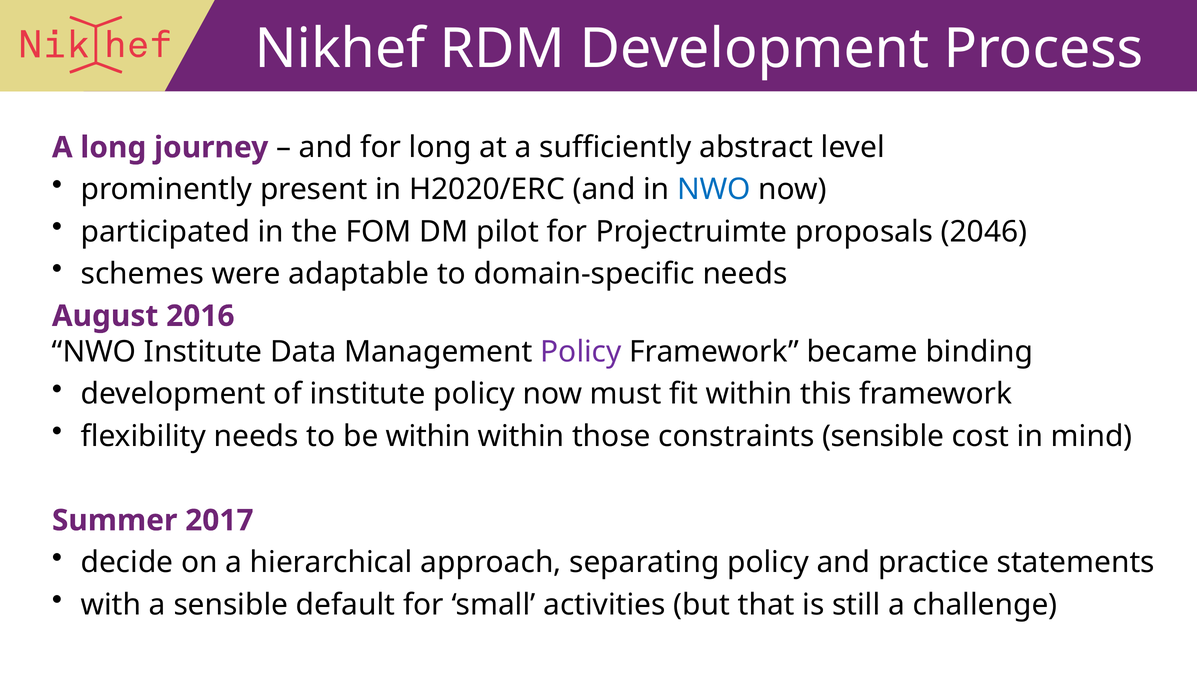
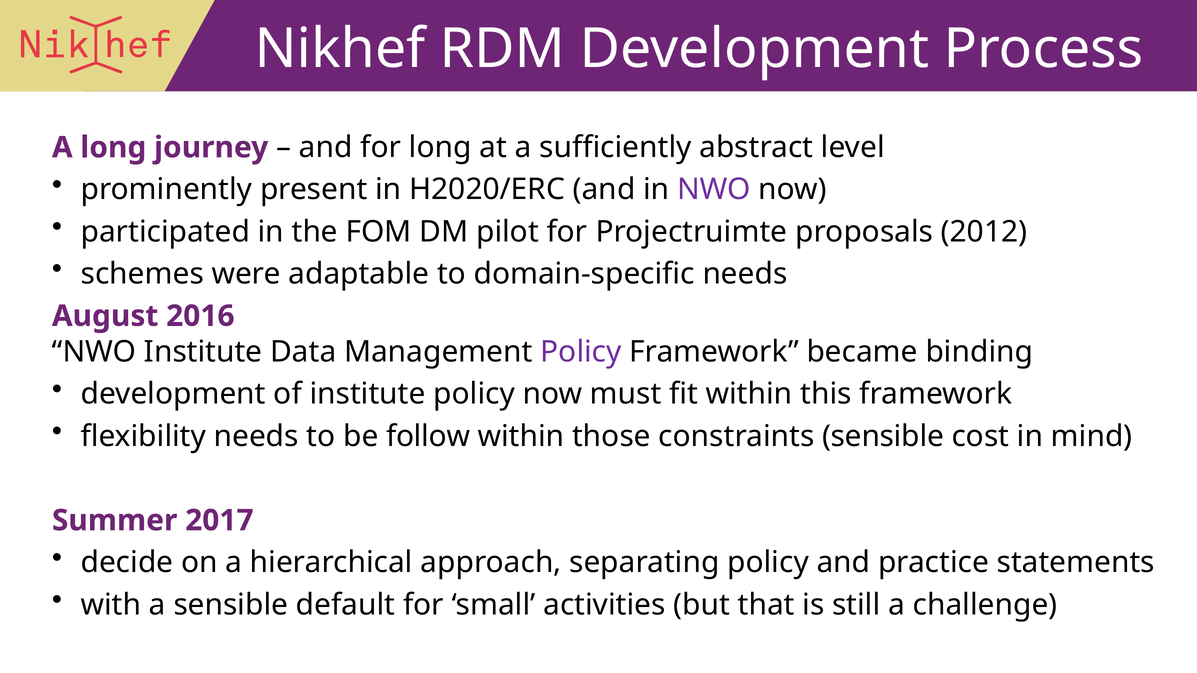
NWO colour: blue -> purple (714, 190)
2046: 2046 -> 2012 (984, 232)
be within: within -> follow (428, 436)
